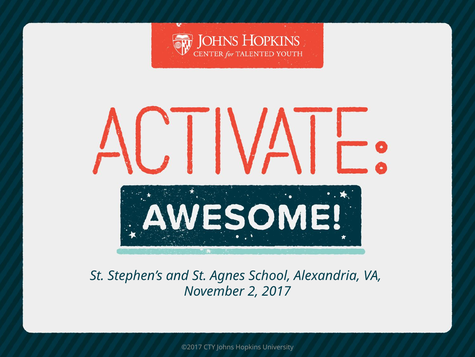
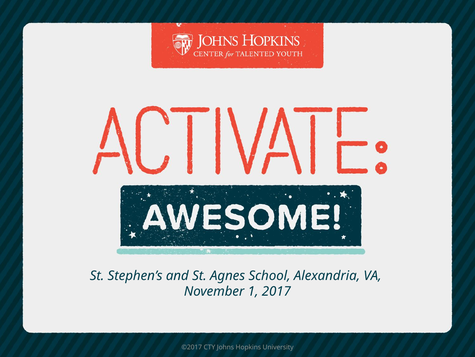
2: 2 -> 1 (253, 291)
